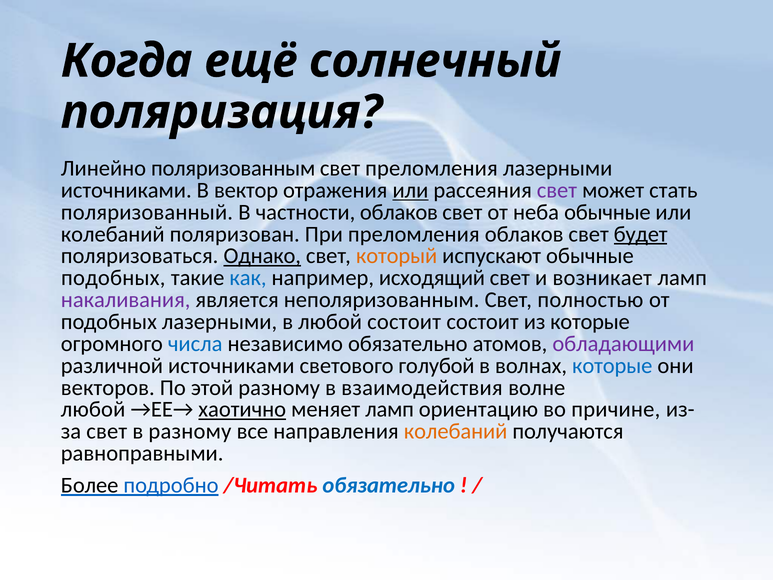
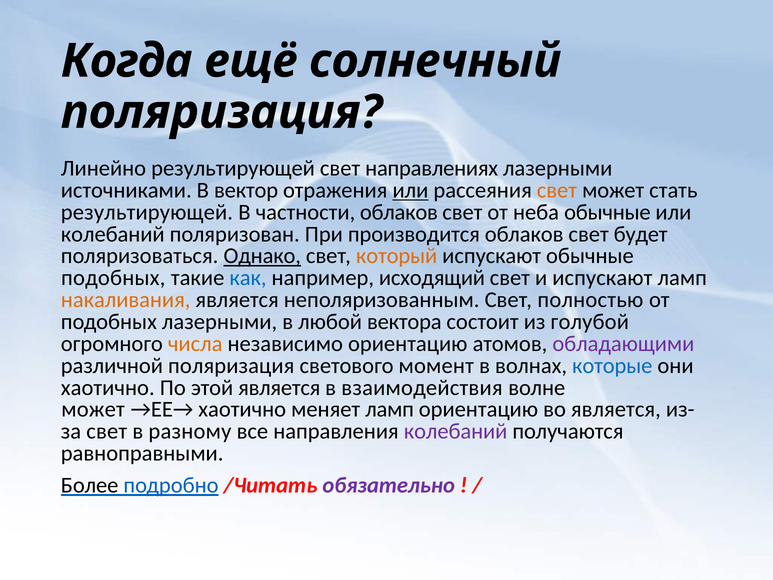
Линейно поляризованным: поляризованным -> результирующей (233, 168)
свет преломления: преломления -> направлениях (432, 168)
свет colour: purple -> orange (557, 190)
поляризованный: поляризованный -> результирующей (147, 212)
При преломления: преломления -> производится (414, 234)
будет underline: present -> none (641, 234)
и возникает: возникает -> испускают (602, 278)
накаливания colour: purple -> orange (126, 300)
любой состоит: состоит -> вектора (404, 322)
из которые: которые -> голубой (590, 322)
числа colour: blue -> orange (195, 344)
независимо обязательно: обязательно -> ориентацию (408, 344)
различной источниками: источниками -> поляризация (231, 365)
голубой: голубой -> момент (436, 365)
векторов: векторов -> хаотично (108, 387)
этой разному: разному -> является (279, 387)
любой: любой -> может (93, 409)
хаотично underline: present -> none (242, 409)
во причине: причине -> является (616, 409)
колебаний colour: orange -> purple (456, 431)
обязательно colour: blue -> purple (389, 485)
